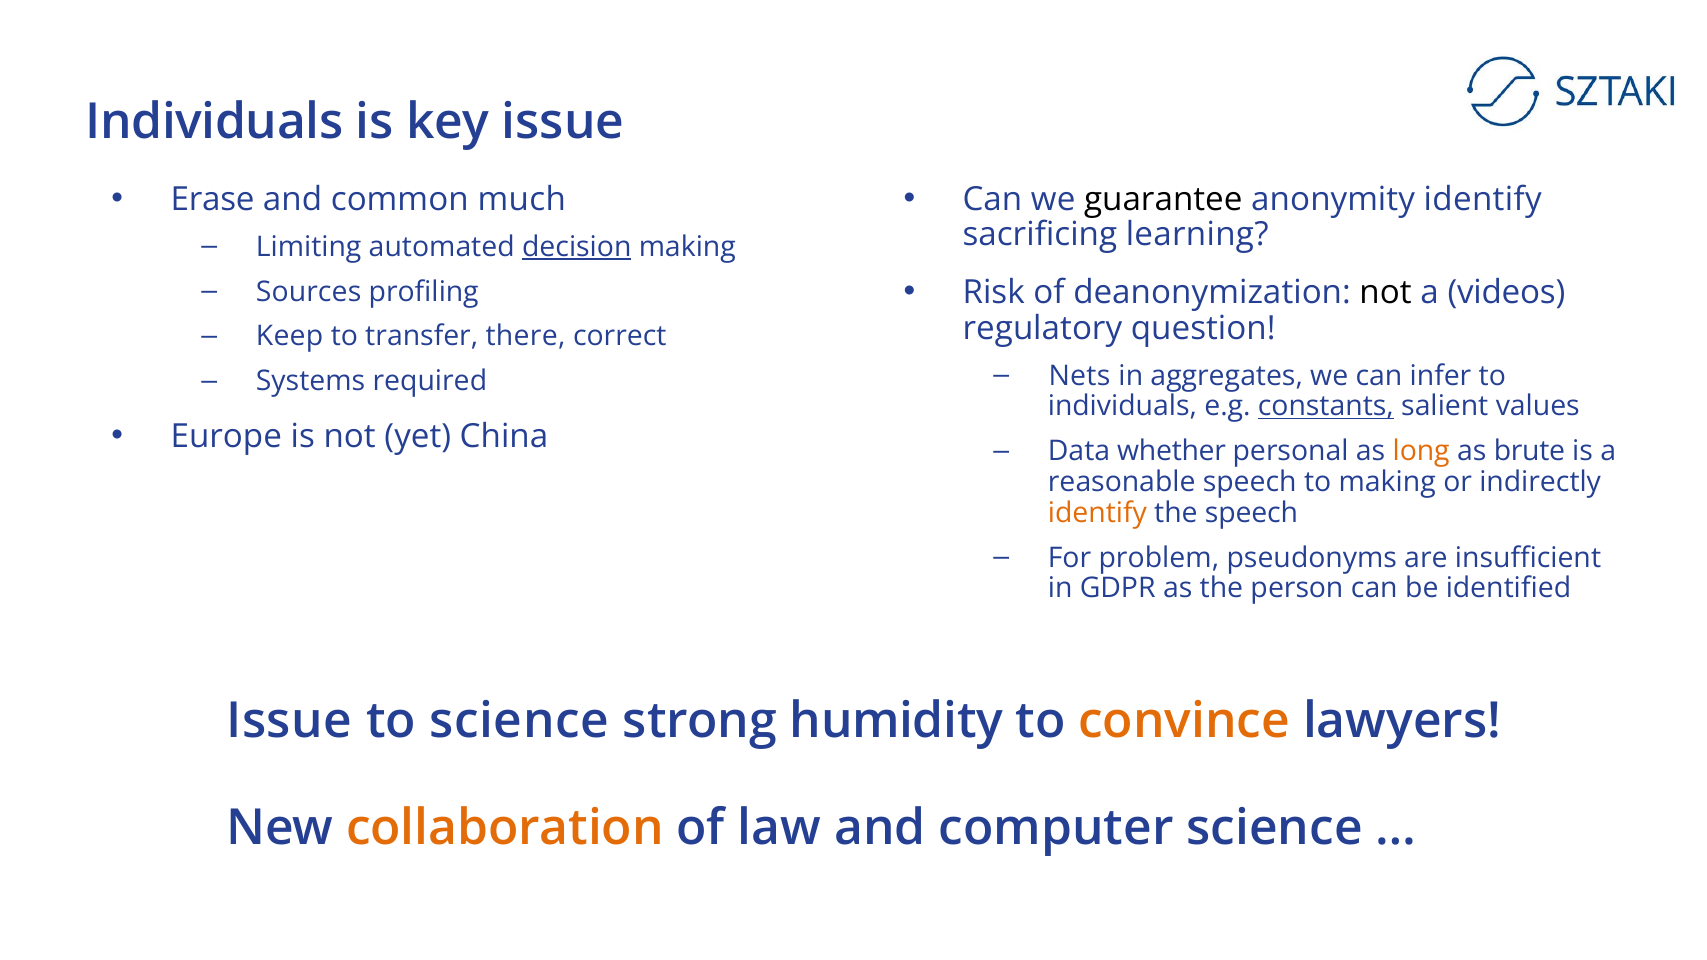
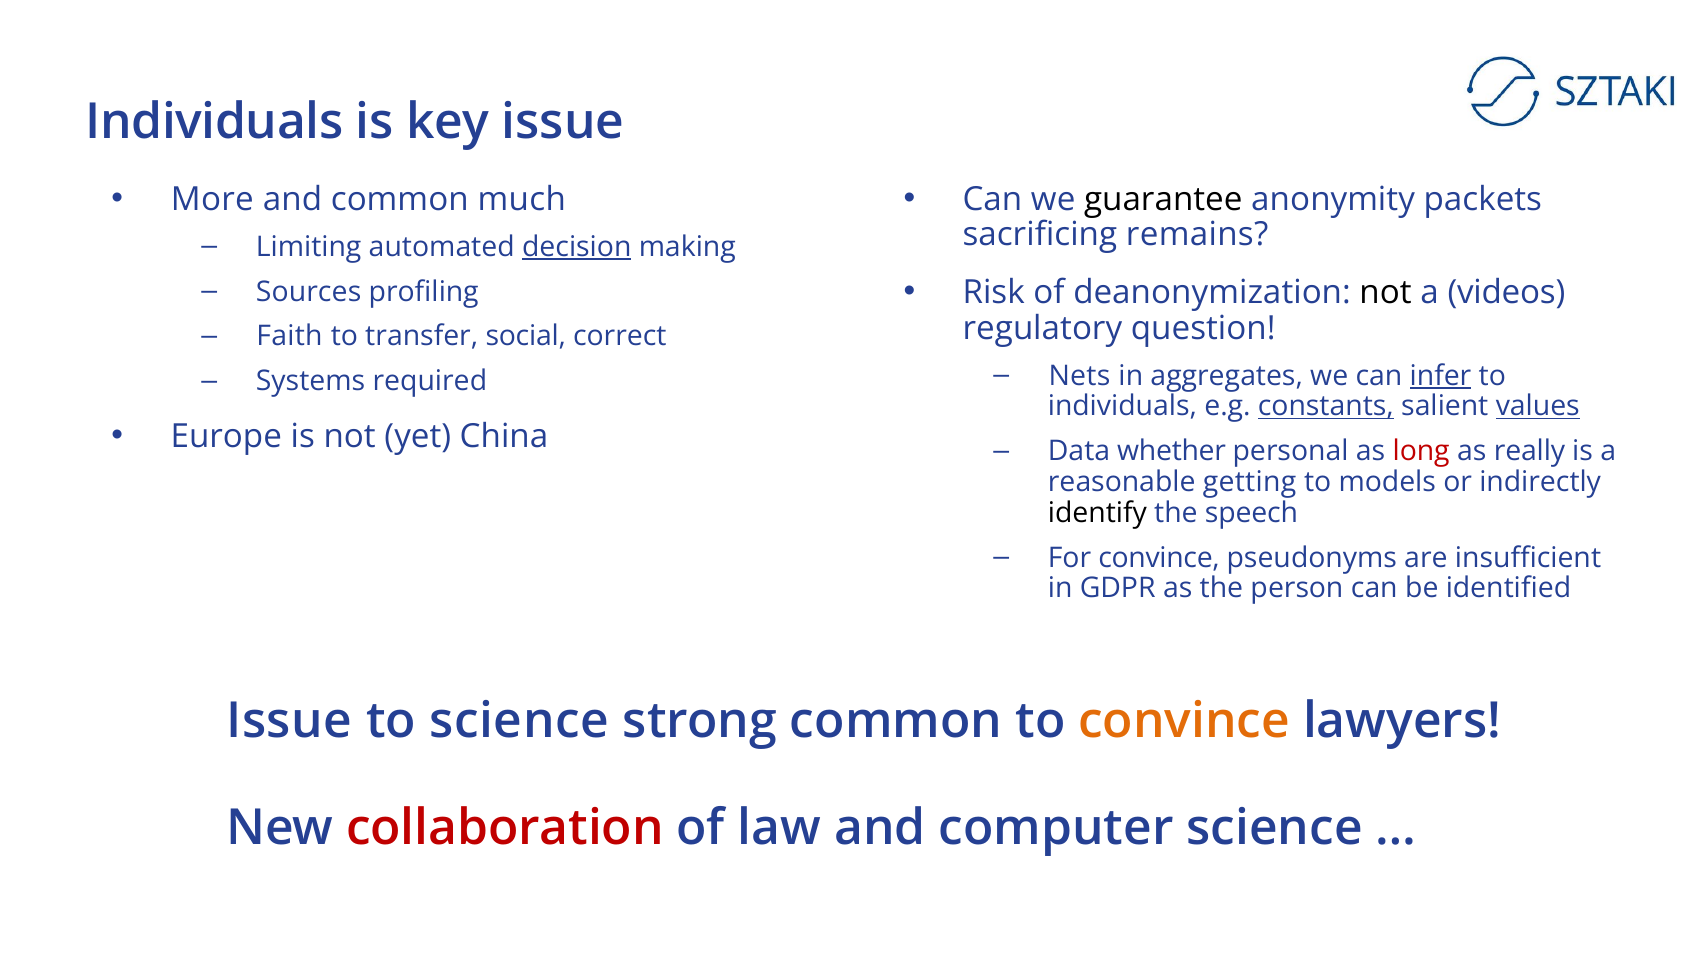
Erase: Erase -> More (212, 199)
anonymity identify: identify -> packets (1483, 199)
learning: learning -> remains (1197, 235)
Keep: Keep -> Faith (290, 337)
there: there -> social (526, 337)
infer underline: none -> present (1441, 376)
values underline: none -> present (1538, 406)
long colour: orange -> red (1421, 451)
brute: brute -> really (1529, 451)
reasonable speech: speech -> getting (1250, 482)
to making: making -> models (1387, 482)
identify colour: orange -> black (1097, 513)
For problem: problem -> convince (1159, 558)
strong humidity: humidity -> common (896, 721)
collaboration colour: orange -> red (505, 828)
